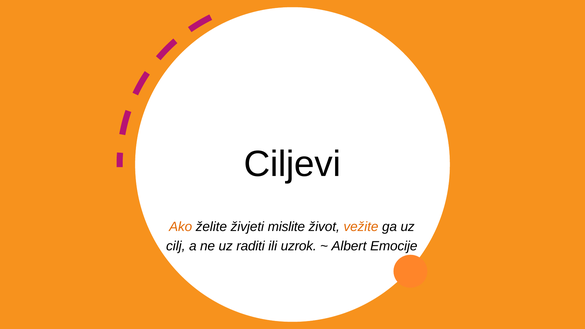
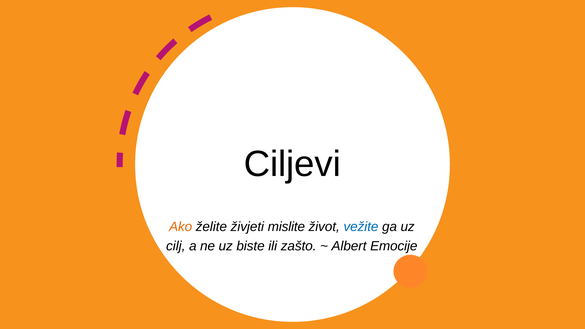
vežite colour: orange -> blue (361, 227)
raditi: raditi -> biste (251, 246)
uzrok: uzrok -> zašto (299, 246)
